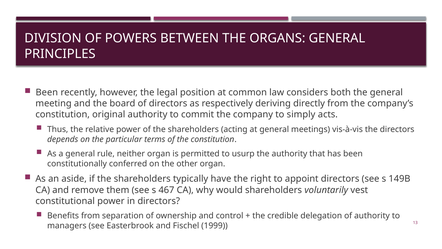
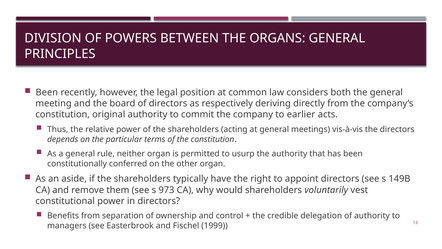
simply: simply -> earlier (301, 114)
467: 467 -> 973 (166, 190)
